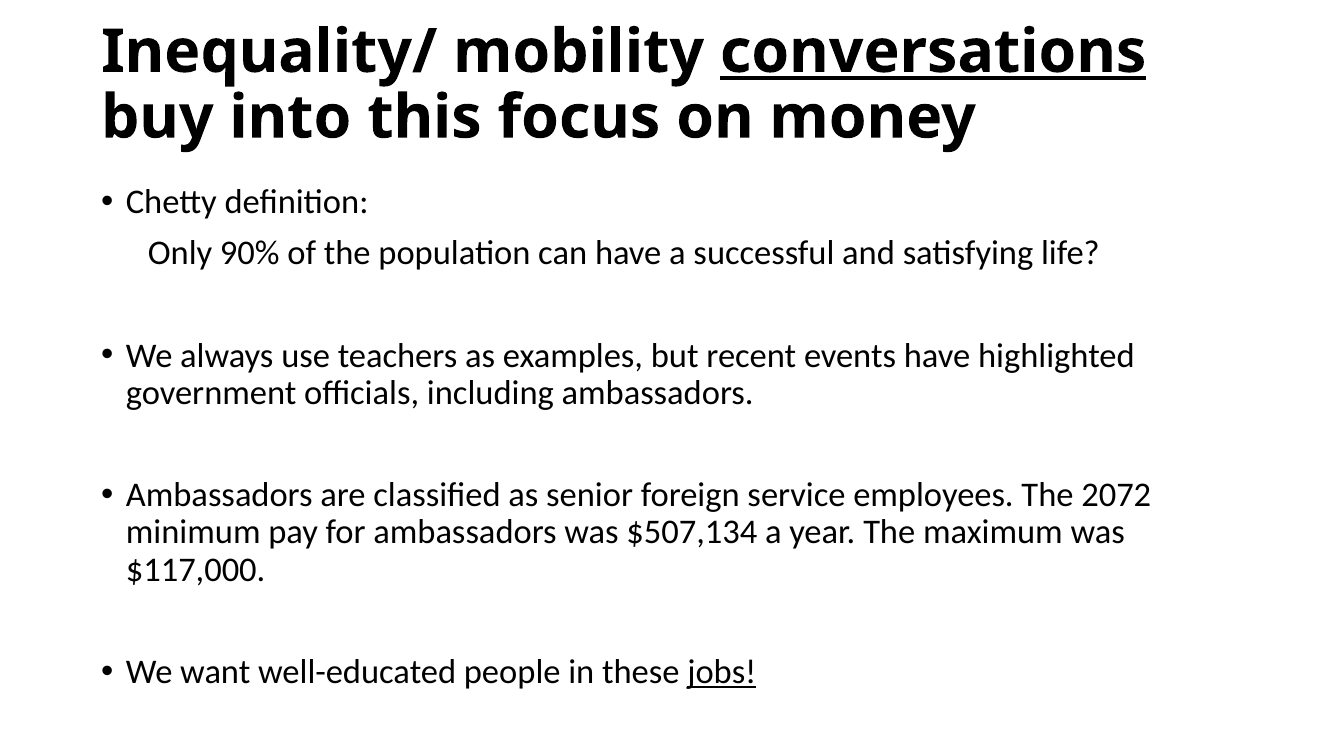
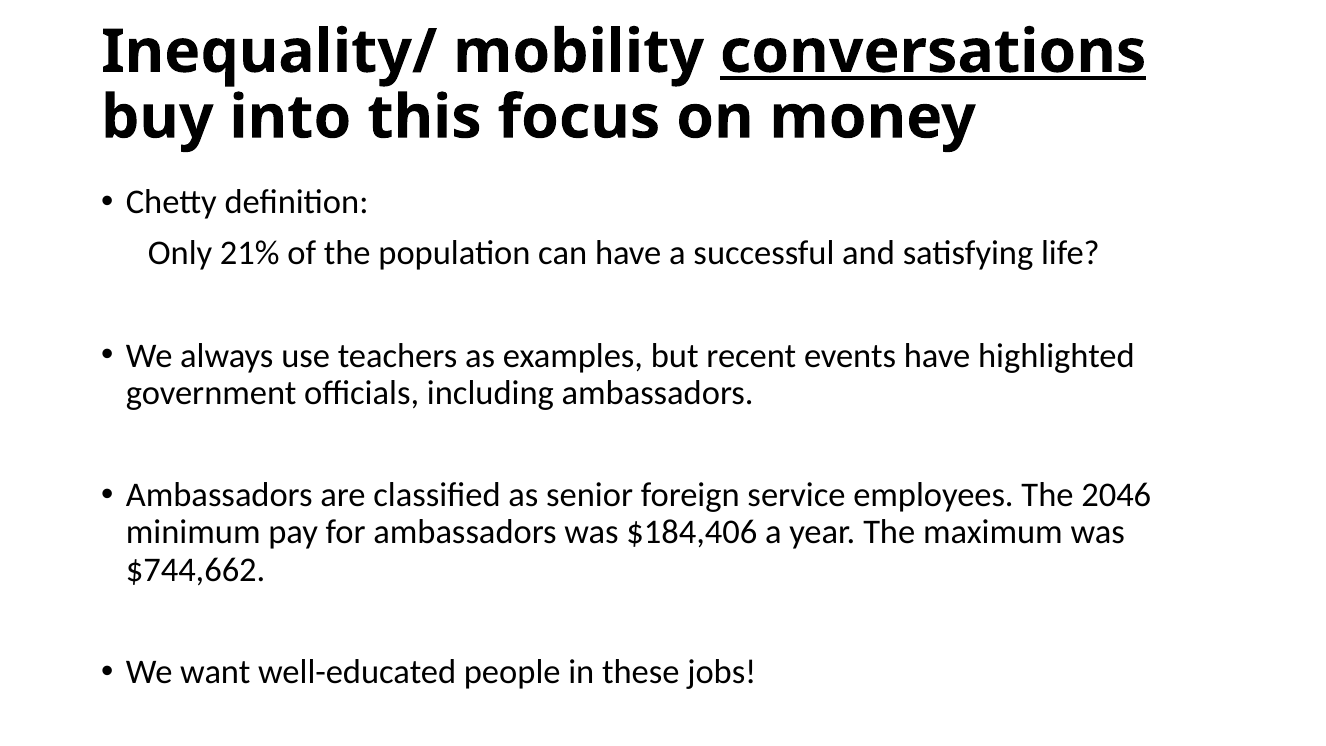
90%: 90% -> 21% (250, 253)
2072: 2072 -> 2046 (1116, 495)
$507,134: $507,134 -> $184,406 (692, 532)
$117,000: $117,000 -> $744,662 (196, 570)
jobs underline: present -> none (722, 672)
